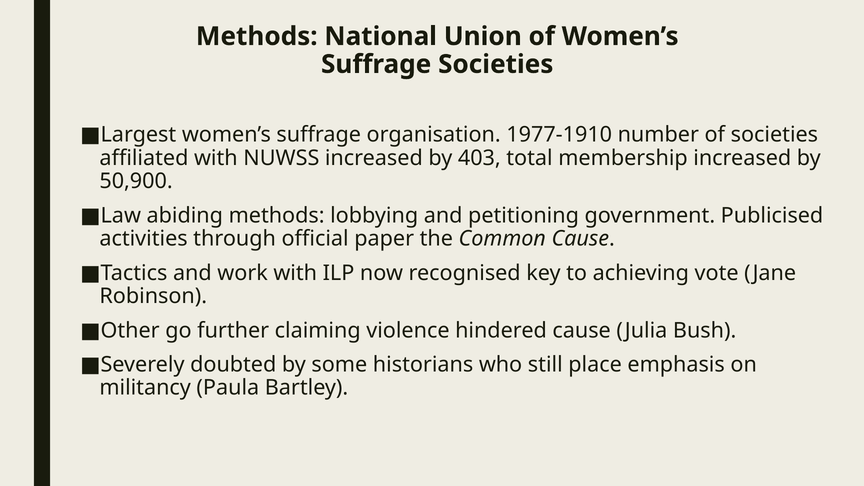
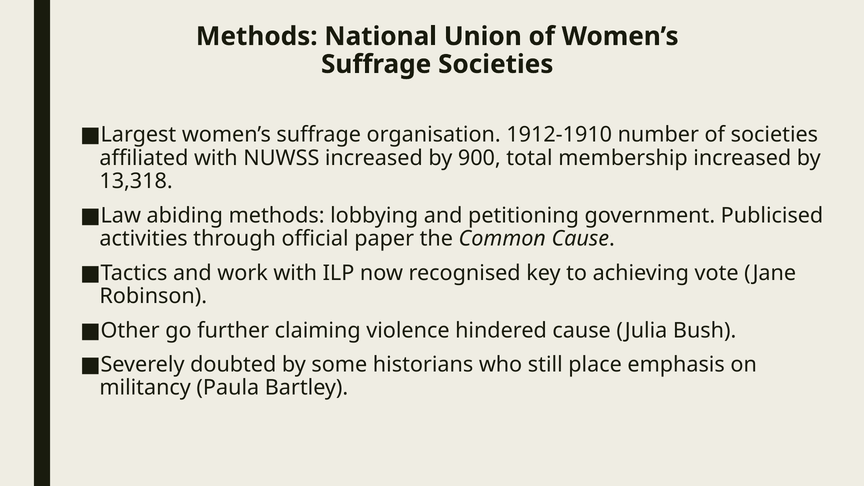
1977-1910: 1977-1910 -> 1912-1910 (559, 135)
403: 403 -> 900 (479, 158)
50,900: 50,900 -> 13,318 (136, 181)
